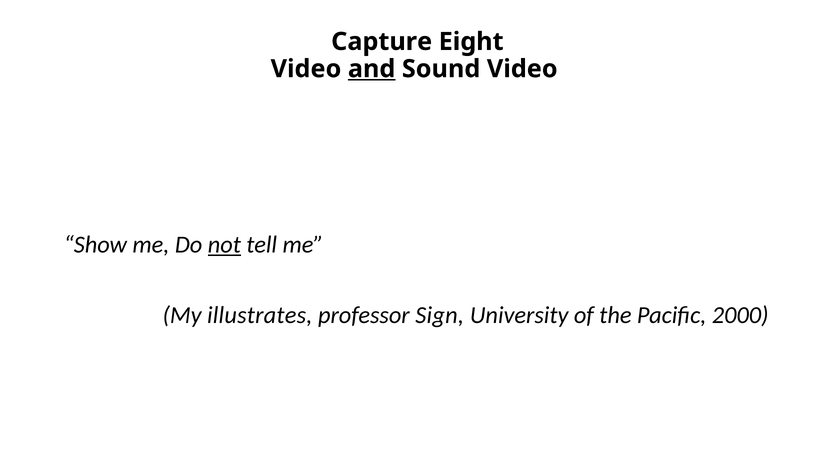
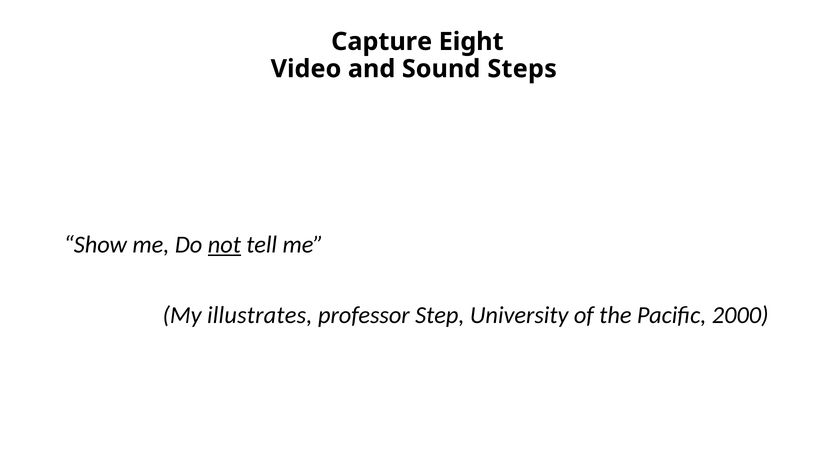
and underline: present -> none (372, 69)
Sound Video: Video -> Steps (522, 69)
Sign: Sign -> Step (440, 315)
